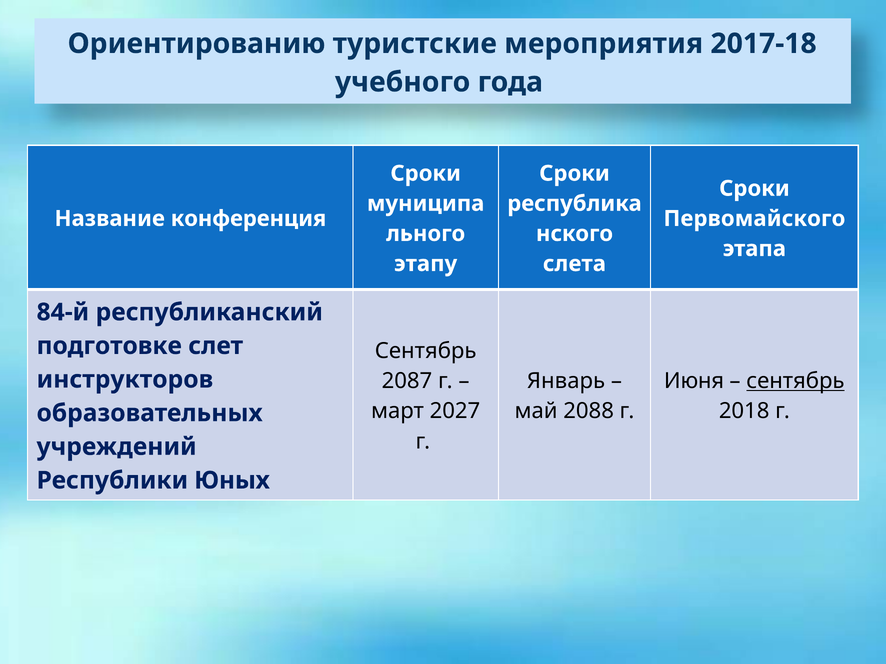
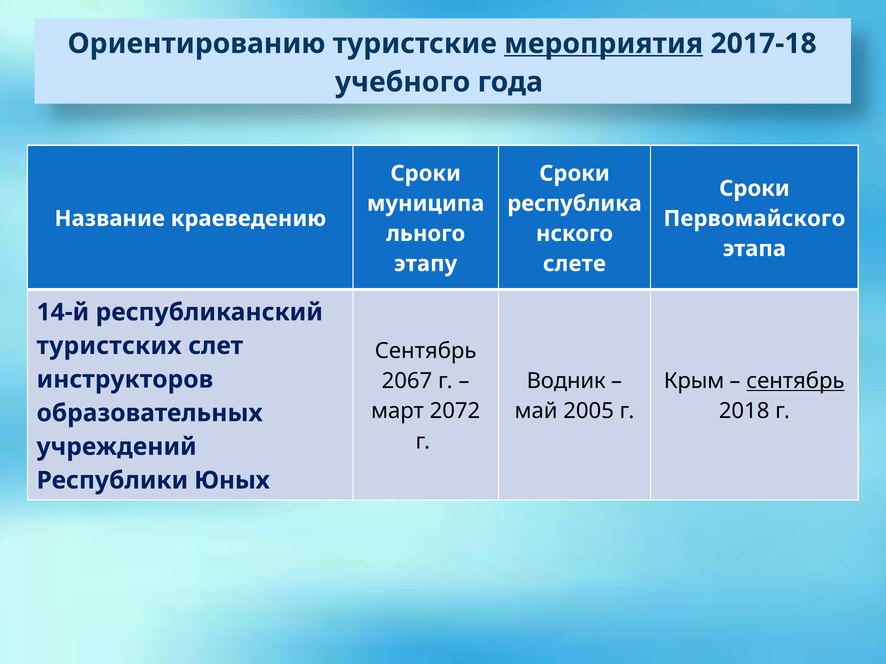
мероприятия underline: none -> present (604, 44)
конференция: конференция -> краеведению (248, 219)
слета: слета -> слете (574, 264)
84-й: 84-й -> 14-й (63, 312)
подготовке: подготовке -> туристских (109, 346)
2087: 2087 -> 2067 (407, 381)
Январь: Январь -> Водник (566, 381)
Июня: Июня -> Крым (694, 381)
2027: 2027 -> 2072 (455, 411)
2088: 2088 -> 2005 (589, 411)
